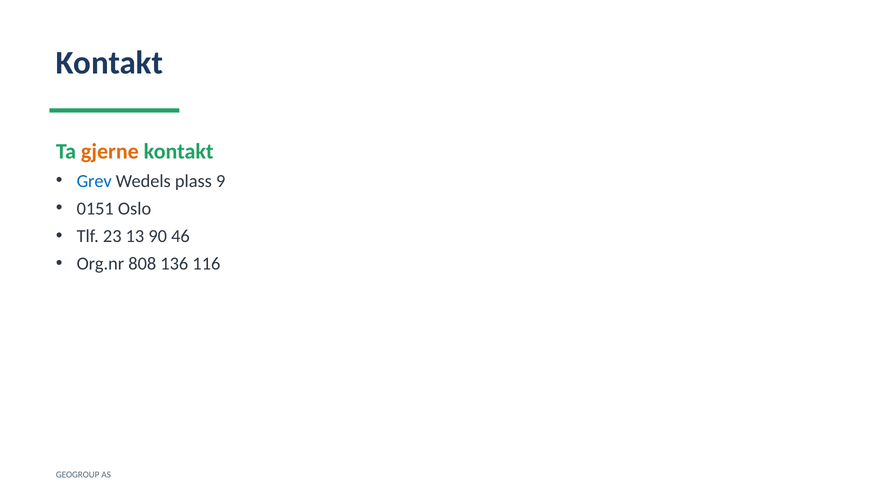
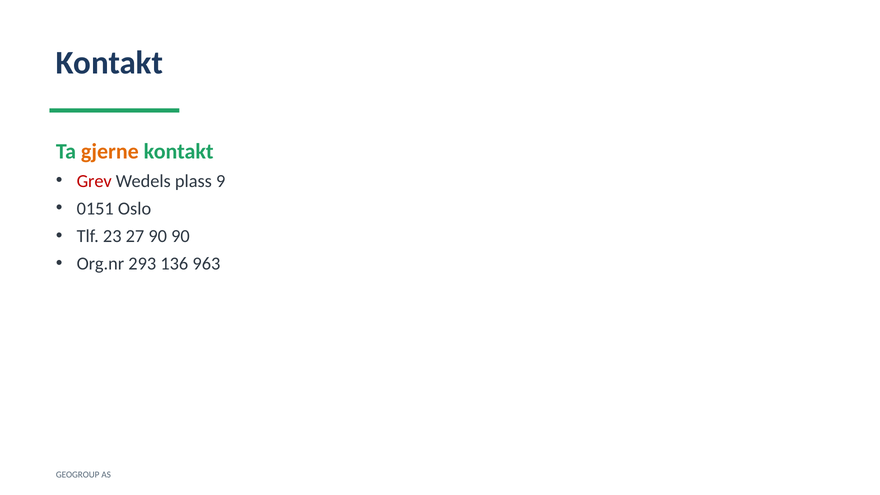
Grev colour: blue -> red (94, 181)
13: 13 -> 27 (135, 236)
90 46: 46 -> 90 (180, 236)
808: 808 -> 293 (142, 264)
116: 116 -> 963 (206, 264)
